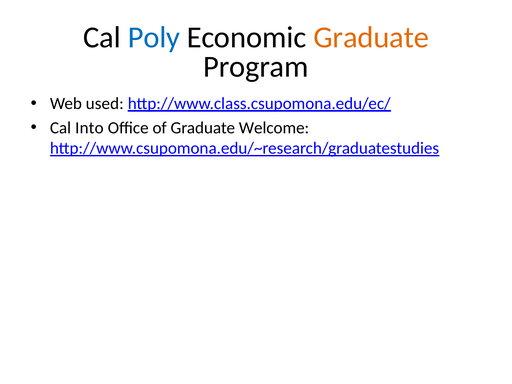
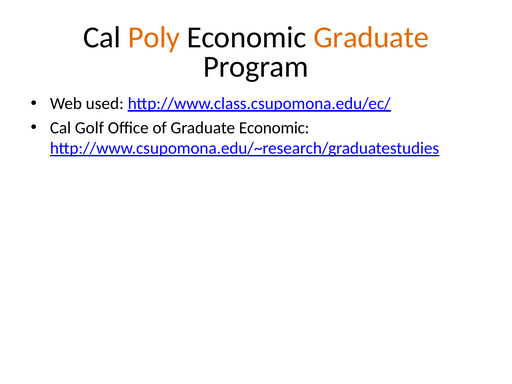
Poly colour: blue -> orange (154, 37)
Into: Into -> Golf (89, 128)
Graduate Welcome: Welcome -> Economic (274, 128)
